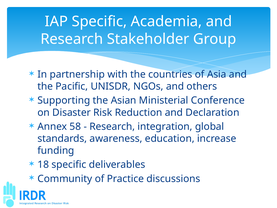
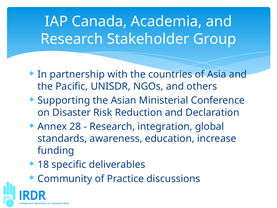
IAP Specific: Specific -> Canada (99, 21)
58: 58 -> 28 (75, 126)
